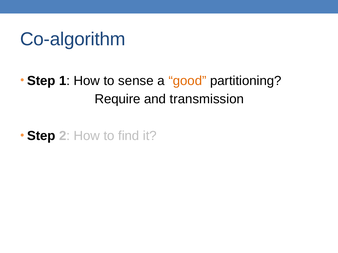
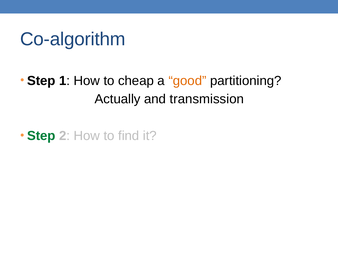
sense: sense -> cheap (136, 81)
Require: Require -> Actually (118, 99)
Step colour: black -> green (41, 136)
